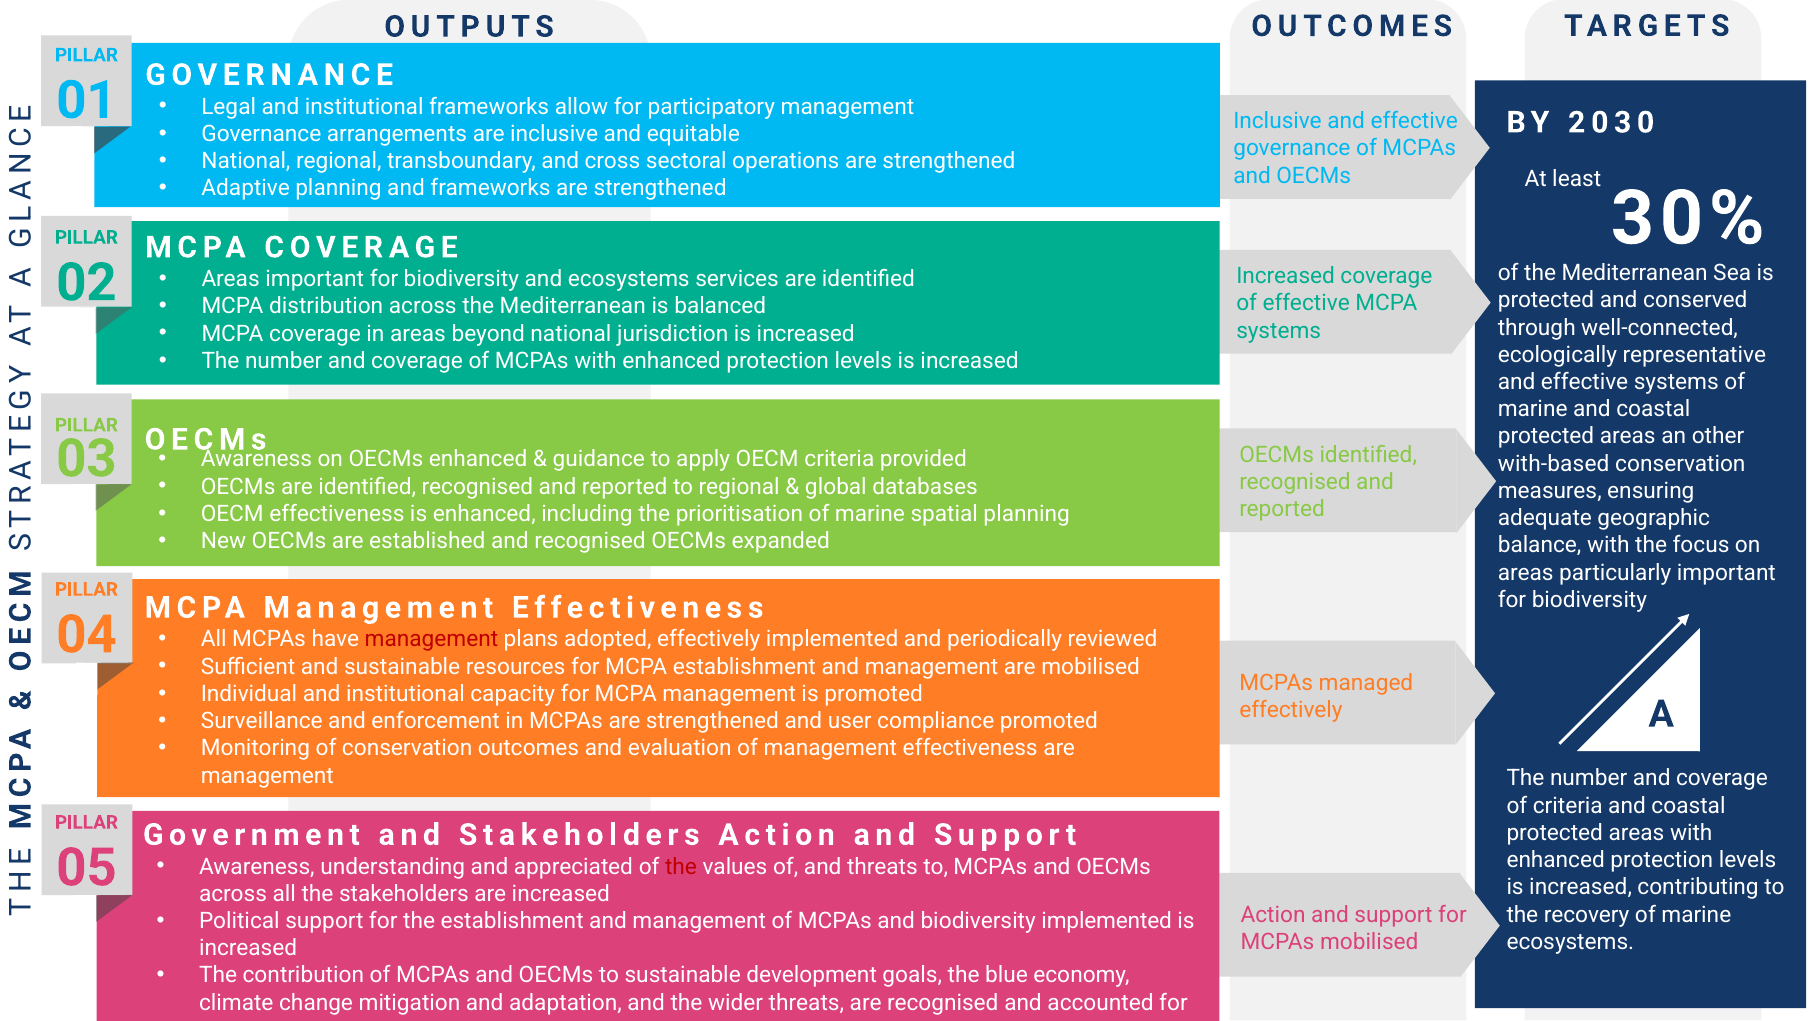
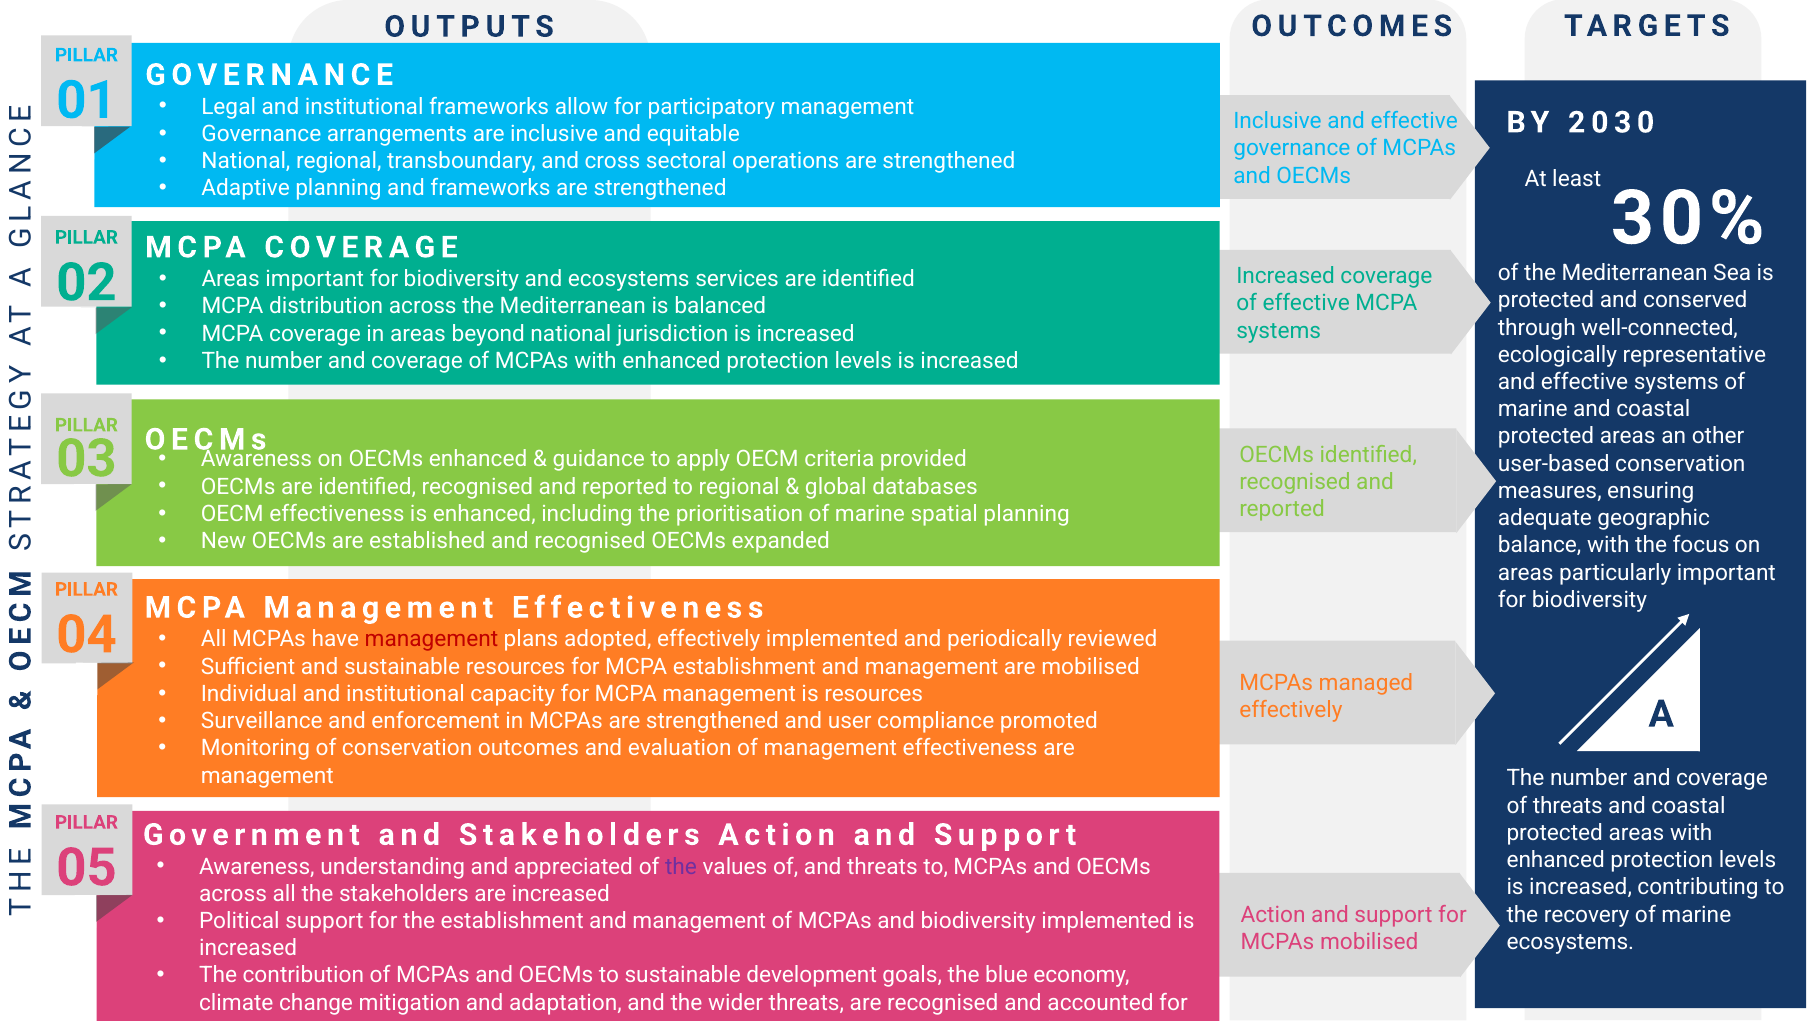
with-based: with-based -> user-based (1554, 464)
is promoted: promoted -> resources (874, 694)
of criteria: criteria -> threats (1568, 806)
the colour: red -> purple (681, 867)
